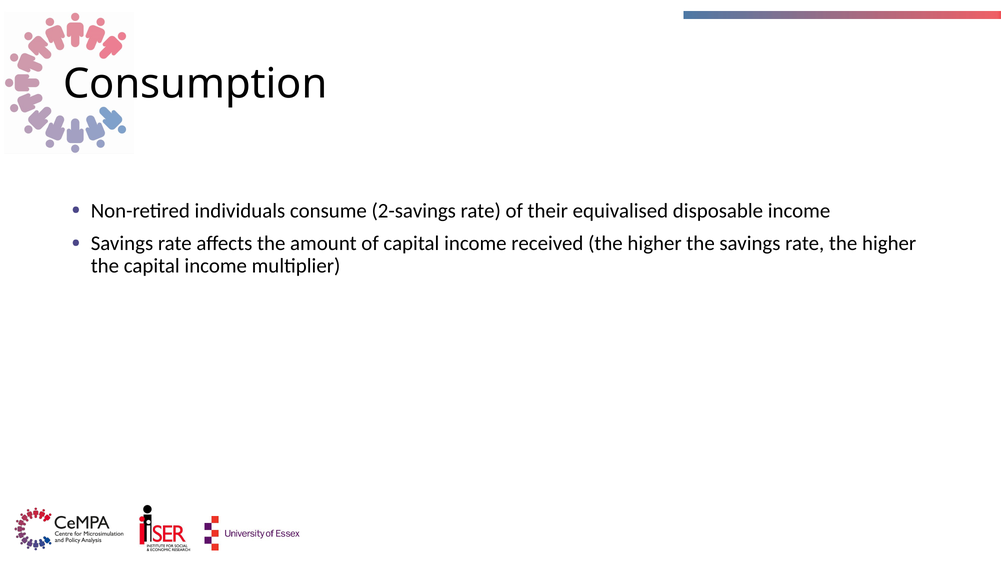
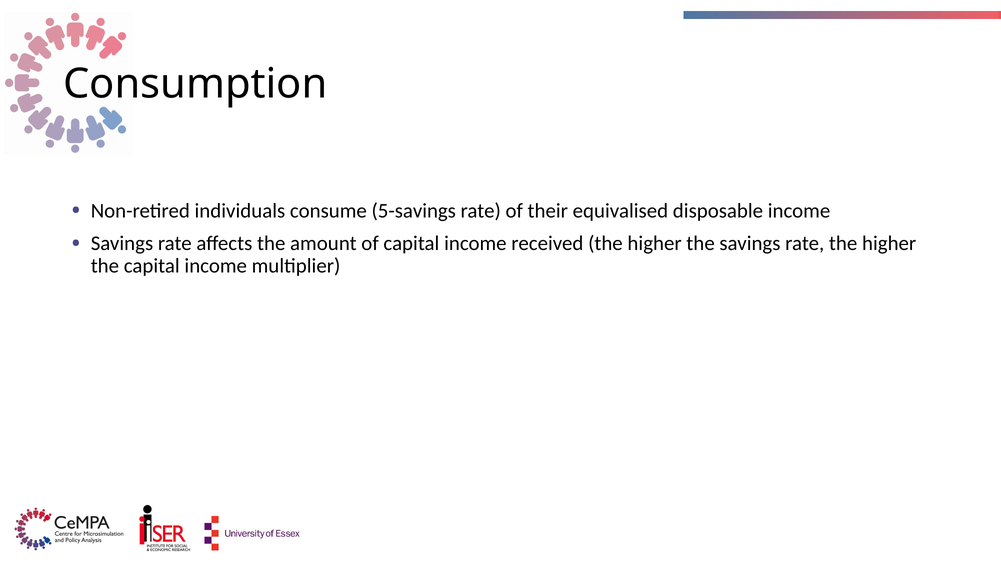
2-savings: 2-savings -> 5-savings (414, 211)
